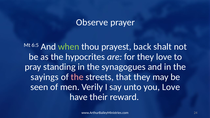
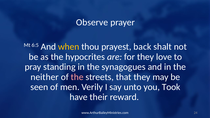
when colour: light green -> yellow (69, 47)
sayings: sayings -> neither (45, 77)
you Love: Love -> Took (171, 87)
